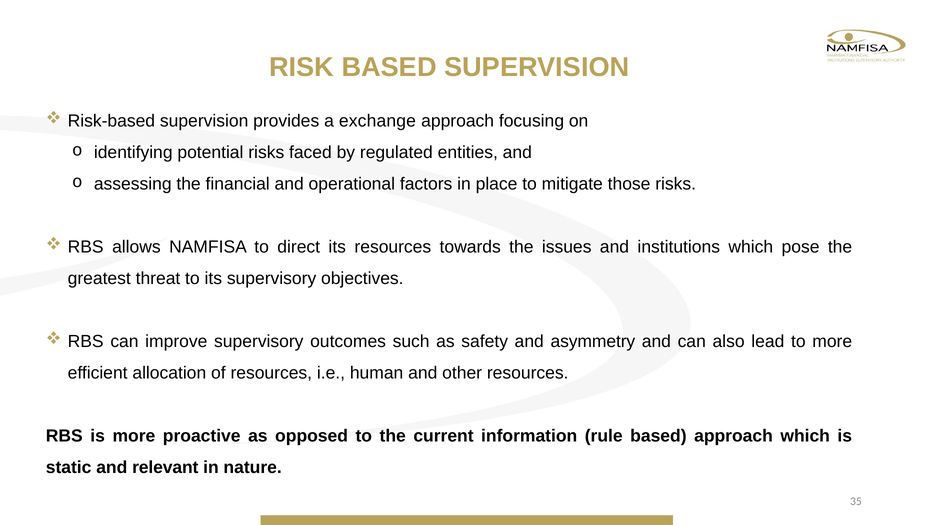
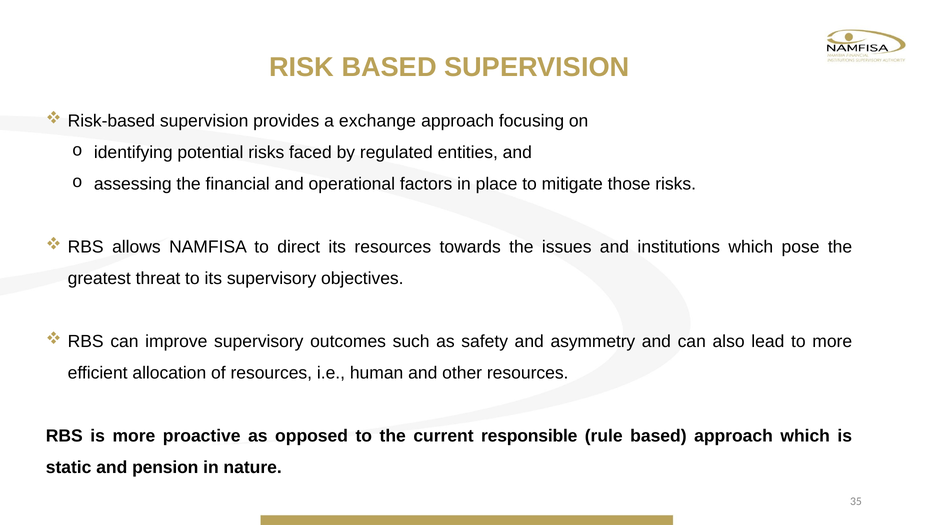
information: information -> responsible (529, 436)
relevant: relevant -> pension (165, 467)
